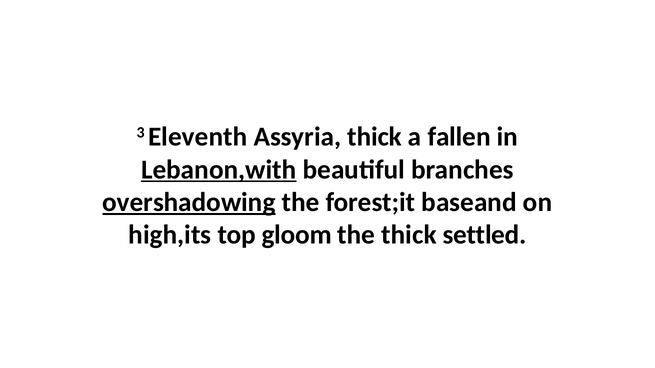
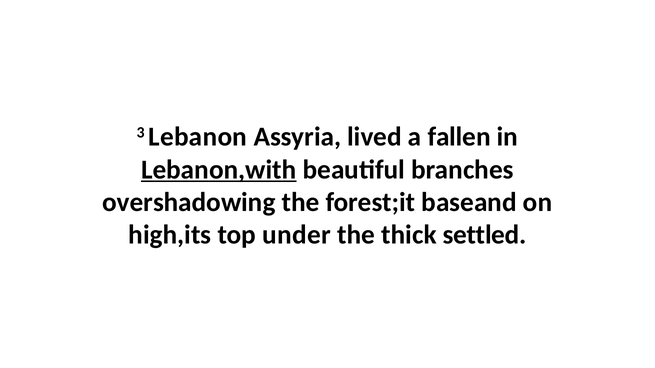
Eleventh: Eleventh -> Lebanon (198, 137)
Assyria thick: thick -> lived (375, 137)
overshadowing underline: present -> none (189, 202)
gloom: gloom -> under (297, 235)
